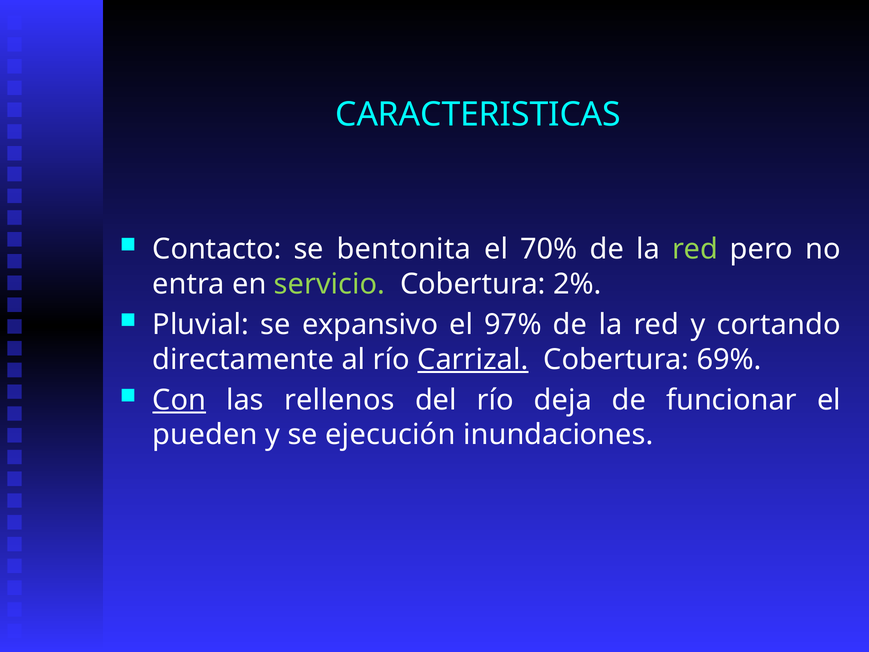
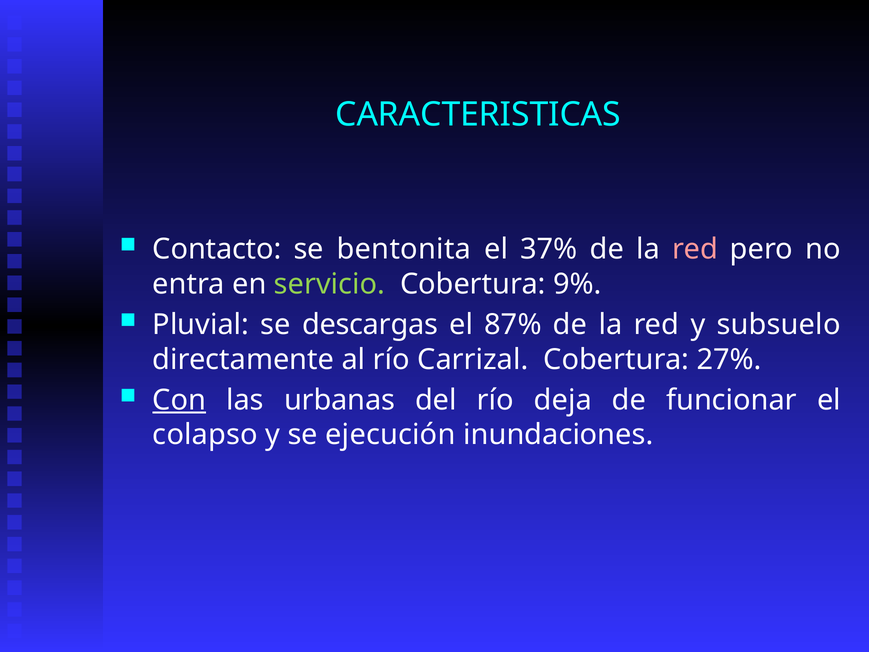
70%: 70% -> 37% (549, 249)
red colour: light green -> pink (695, 249)
2%: 2% -> 9% (577, 284)
expansivo: expansivo -> descargas (370, 325)
97%: 97% -> 87% (513, 325)
cortando: cortando -> subsuelo (779, 325)
Carrizal underline: present -> none (473, 359)
69%: 69% -> 27% (729, 359)
rellenos: rellenos -> urbanas (340, 400)
pueden: pueden -> colapso (205, 435)
